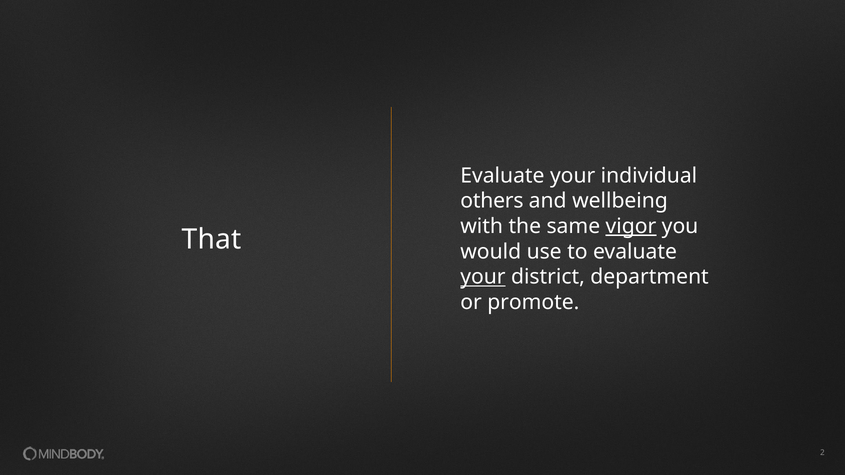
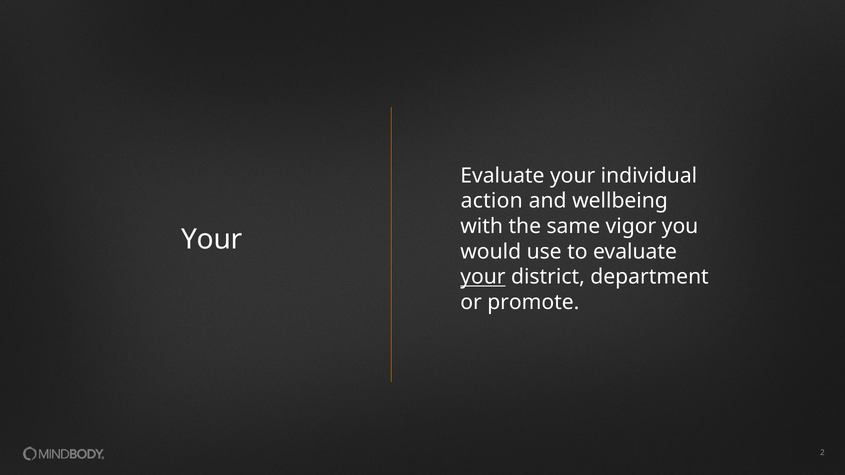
others: others -> action (492, 201)
vigor underline: present -> none (631, 226)
That: That -> Your (212, 240)
